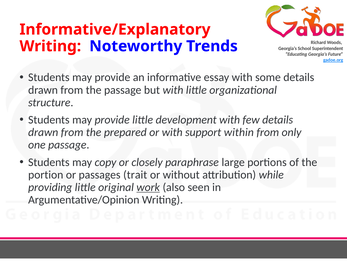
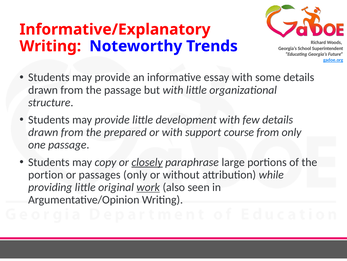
within: within -> course (239, 132)
closely underline: none -> present (147, 162)
passages trait: trait -> only (135, 174)
